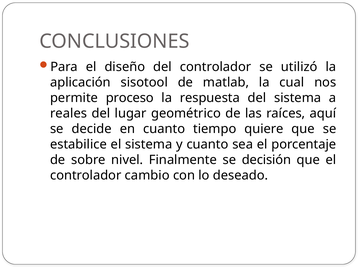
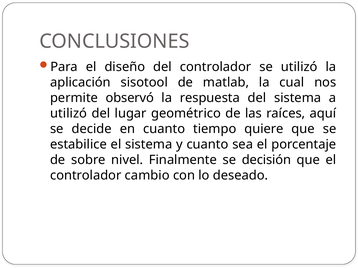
proceso: proceso -> observó (130, 98)
reales: reales -> utilizó (69, 114)
